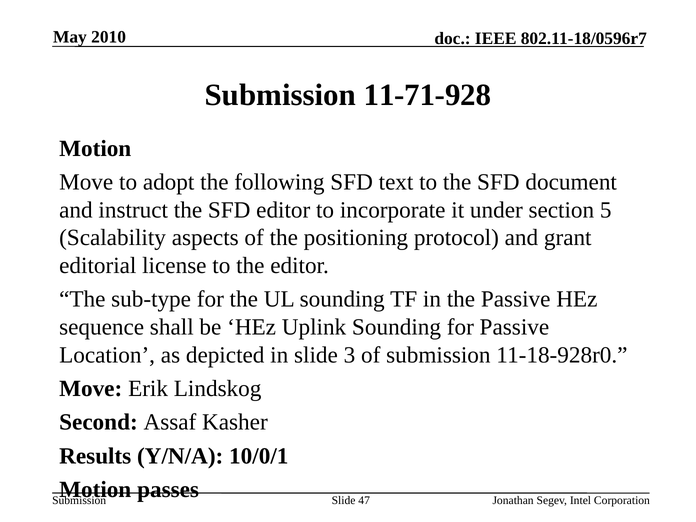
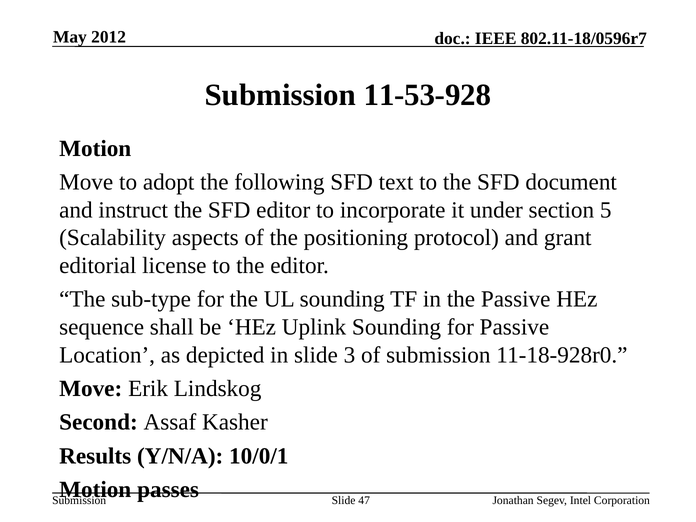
2010: 2010 -> 2012 (109, 37)
11-71-928: 11-71-928 -> 11-53-928 (427, 95)
